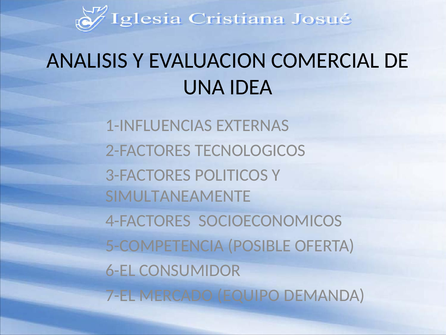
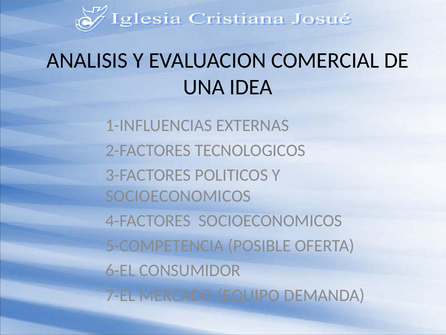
SIMULTANEAMENTE: SIMULTANEAMENTE -> SOCIOECONOMICOS (178, 196)
